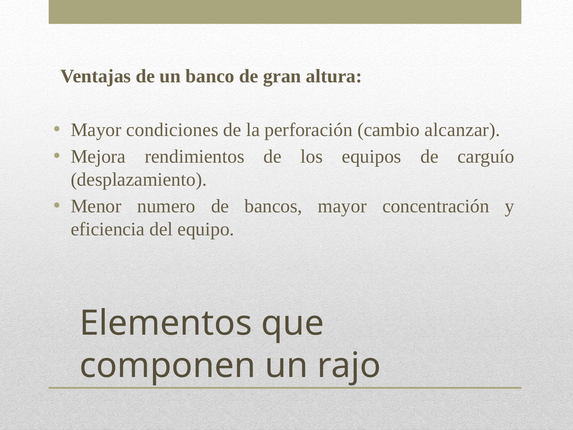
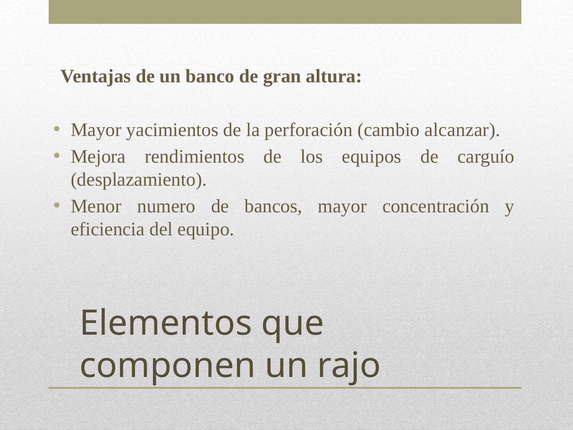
condiciones: condiciones -> yacimientos (172, 130)
